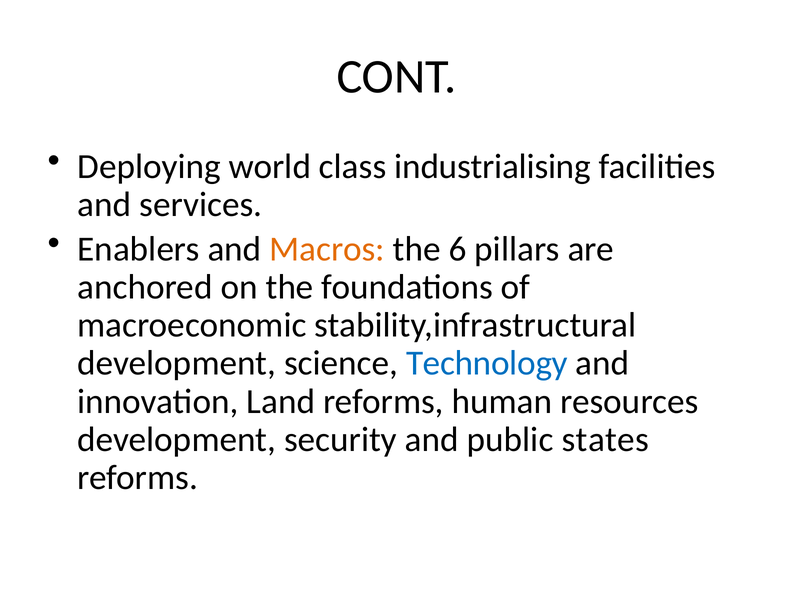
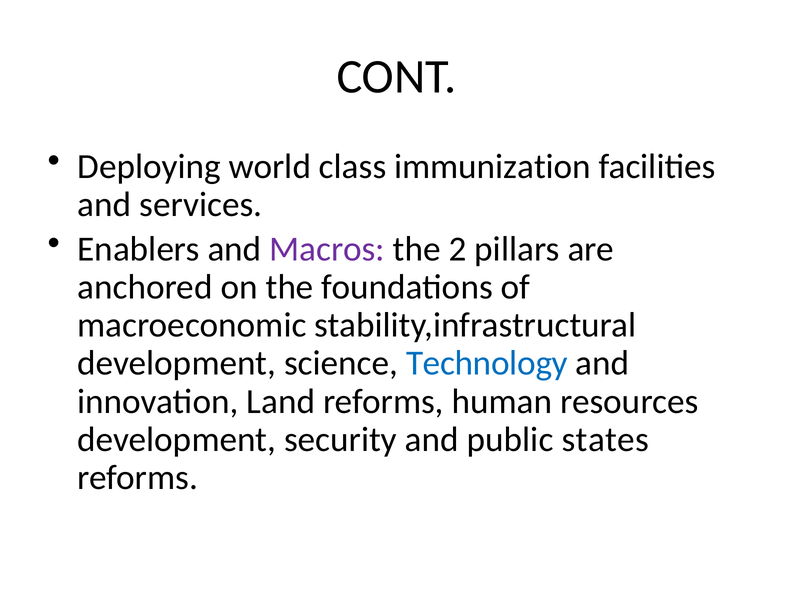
industrialising: industrialising -> immunization (493, 166)
Macros colour: orange -> purple (327, 249)
6: 6 -> 2 (457, 249)
